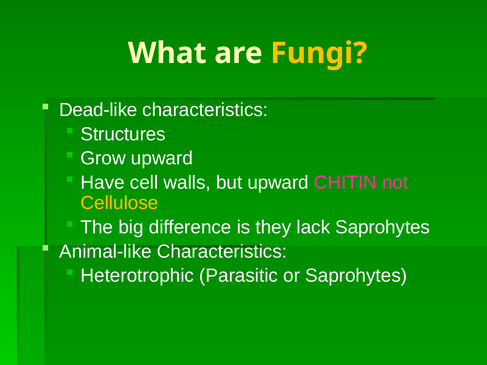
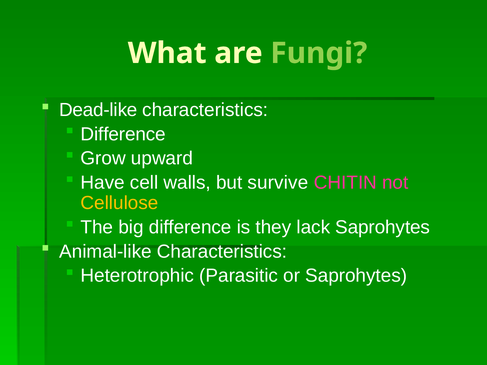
Fungi colour: yellow -> light green (319, 53)
Structures: Structures -> Difference (123, 134)
but upward: upward -> survive (278, 183)
